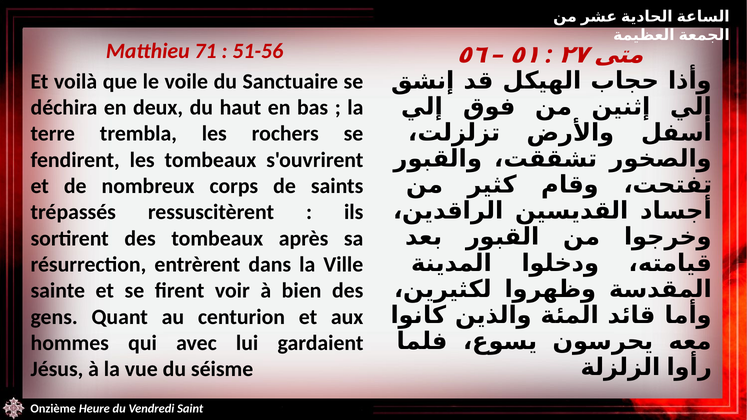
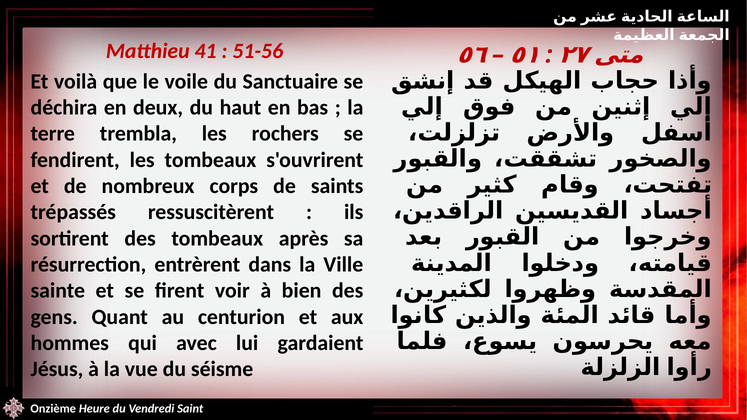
71: 71 -> 41 (206, 51)
